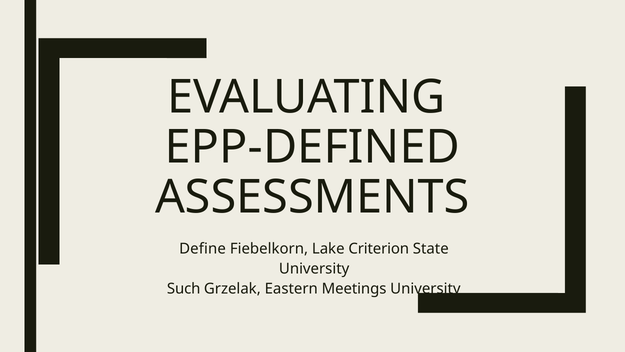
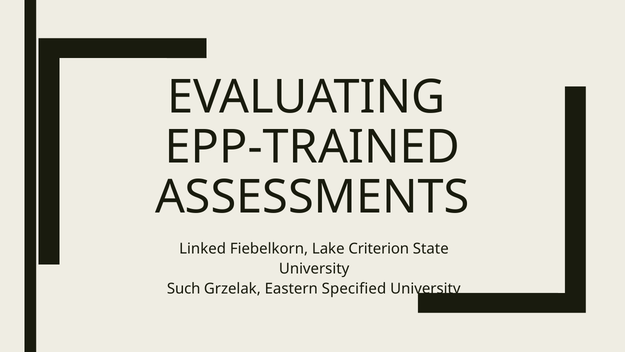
EPP-DEFINED: EPP-DEFINED -> EPP-TRAINED (312, 147)
Define: Define -> Linked (203, 248)
Meetings: Meetings -> Specified (354, 289)
